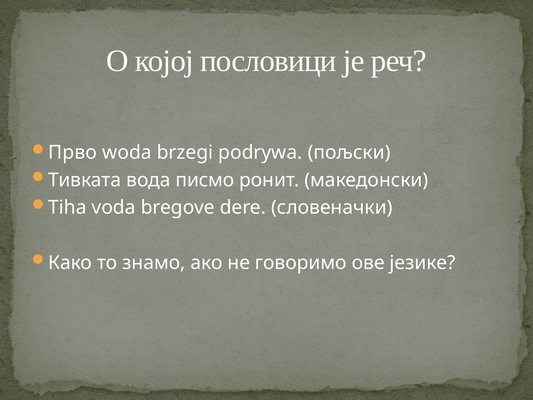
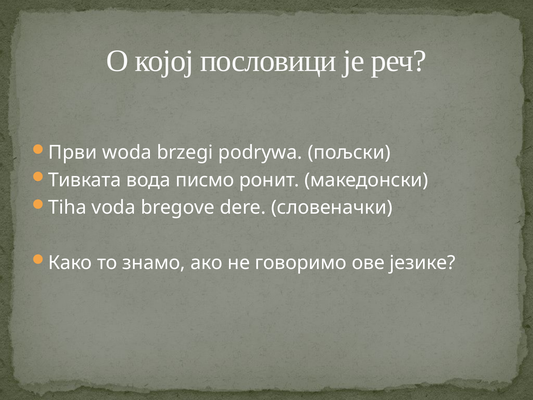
Прво: Прво -> Први (73, 152)
